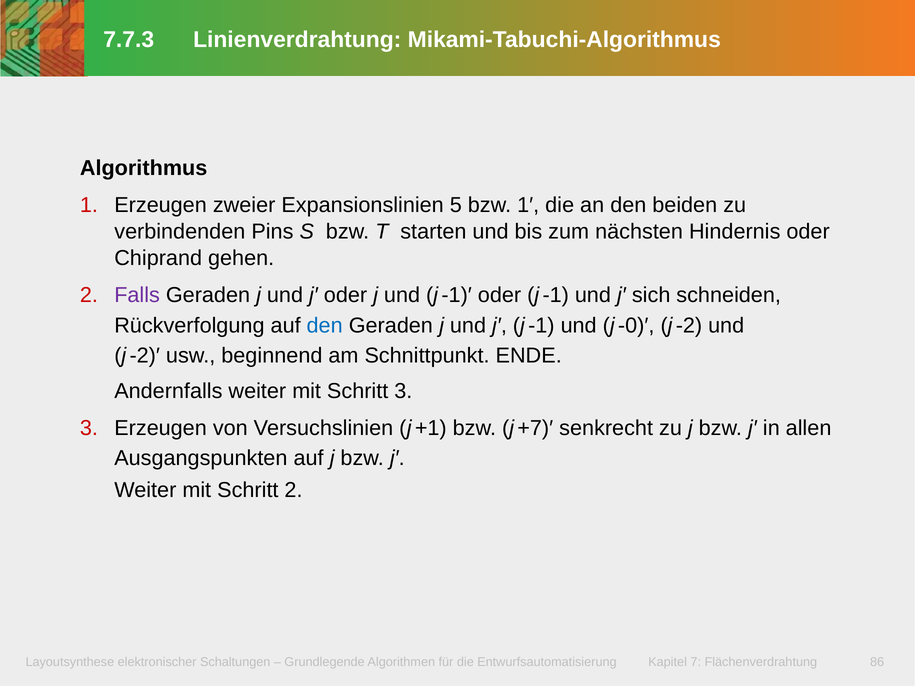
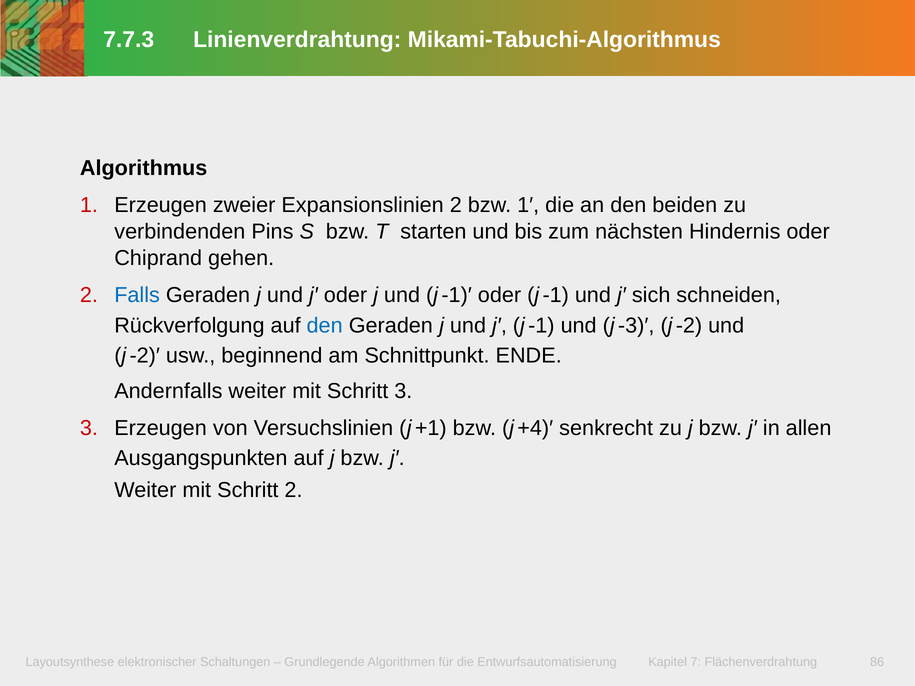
Expansionslinien 5: 5 -> 2 (456, 205)
Falls colour: purple -> blue (137, 295)
-0)′: -0)′ -> -3)′ (636, 326)
+7)′: +7)′ -> +4)′ (535, 428)
